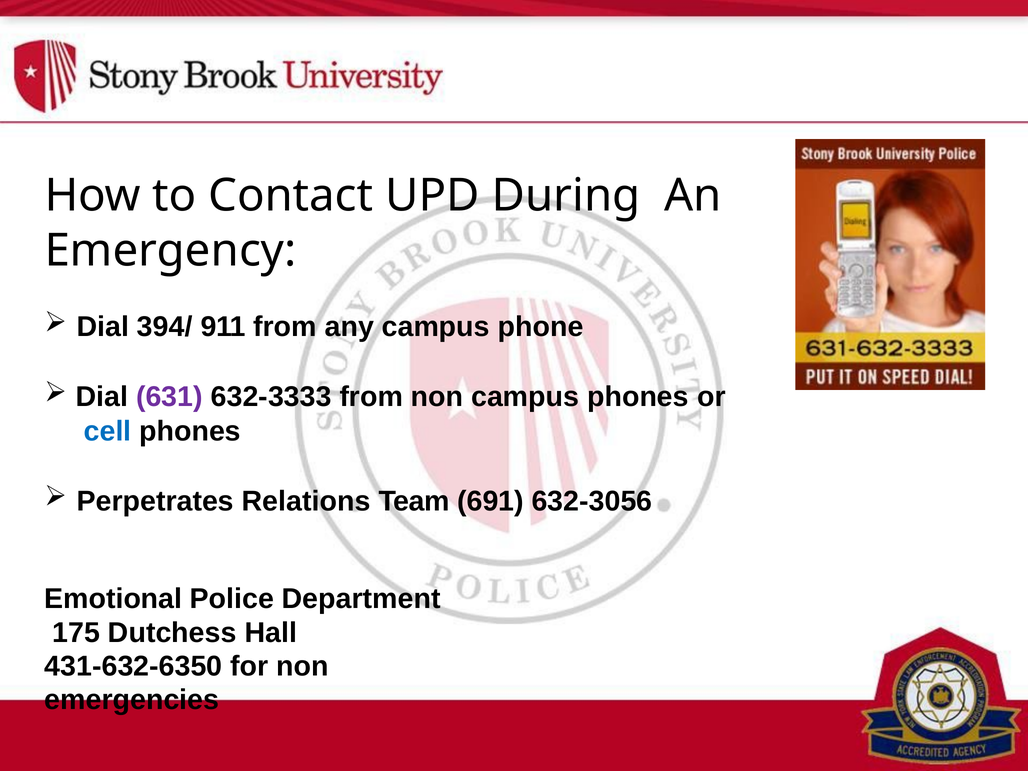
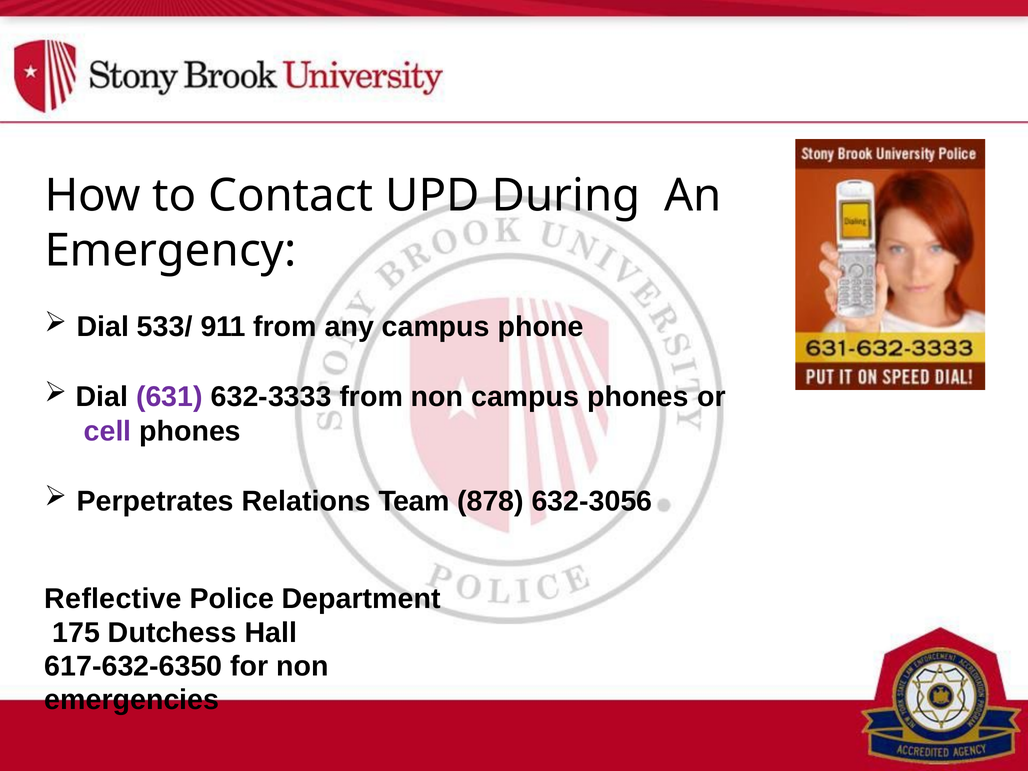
394/: 394/ -> 533/ (165, 327)
cell colour: blue -> purple (108, 431)
691: 691 -> 878 (491, 501)
Emotional: Emotional -> Reflective (113, 599)
431-632-6350: 431-632-6350 -> 617-632-6350 (133, 666)
